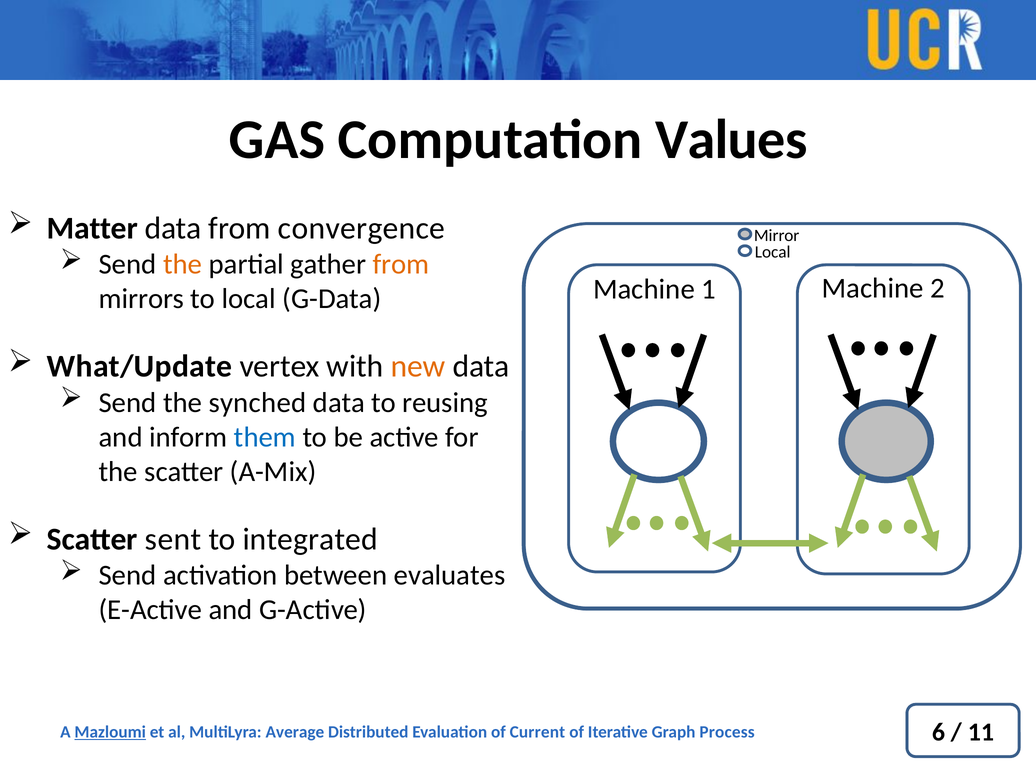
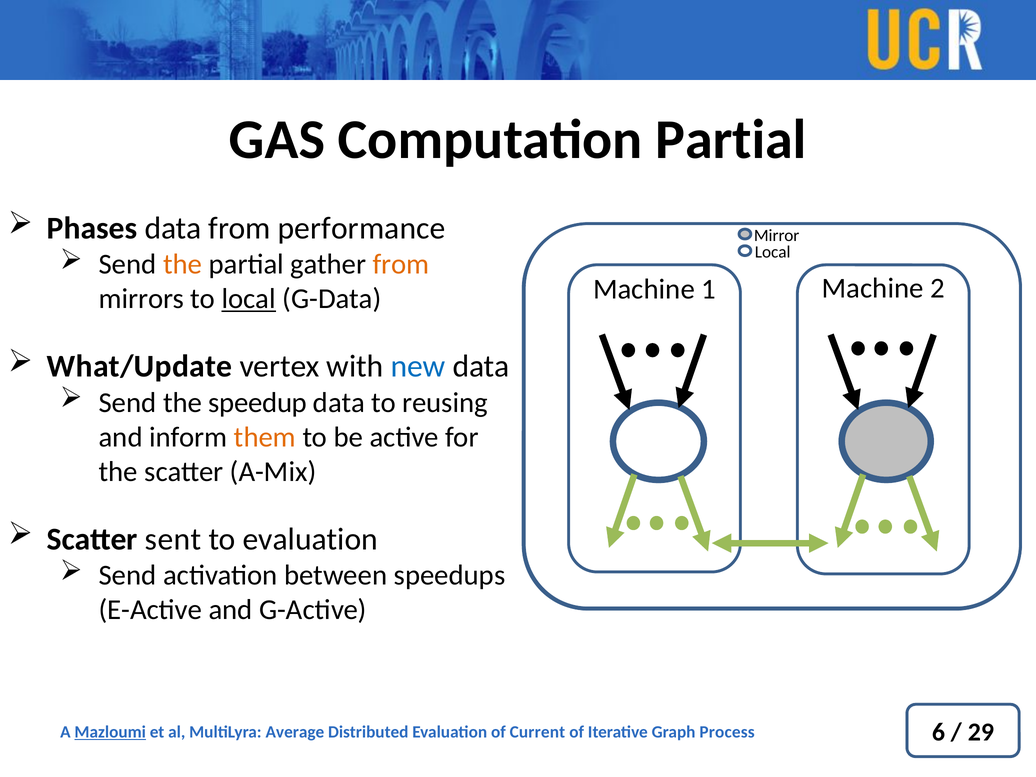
Computation Values: Values -> Partial (731, 140)
Matter: Matter -> Phases (92, 228)
convergence: convergence -> performance (362, 228)
local underline: none -> present (249, 299)
new colour: orange -> blue (418, 367)
synched: synched -> speedup (258, 403)
them colour: blue -> orange (265, 437)
to integrated: integrated -> evaluation (310, 539)
evaluates: evaluates -> speedups (450, 575)
11: 11 -> 29 (981, 732)
